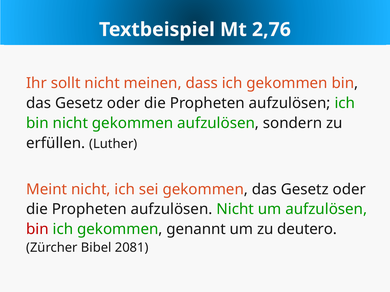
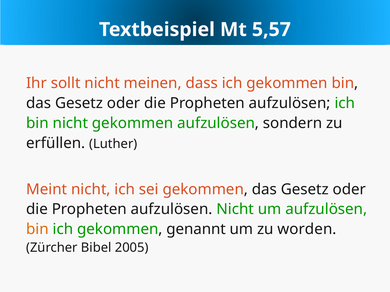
2,76: 2,76 -> 5,57 (271, 30)
bin colour: red -> orange (37, 230)
deutero: deutero -> worden (307, 230)
2081: 2081 -> 2005 (132, 248)
